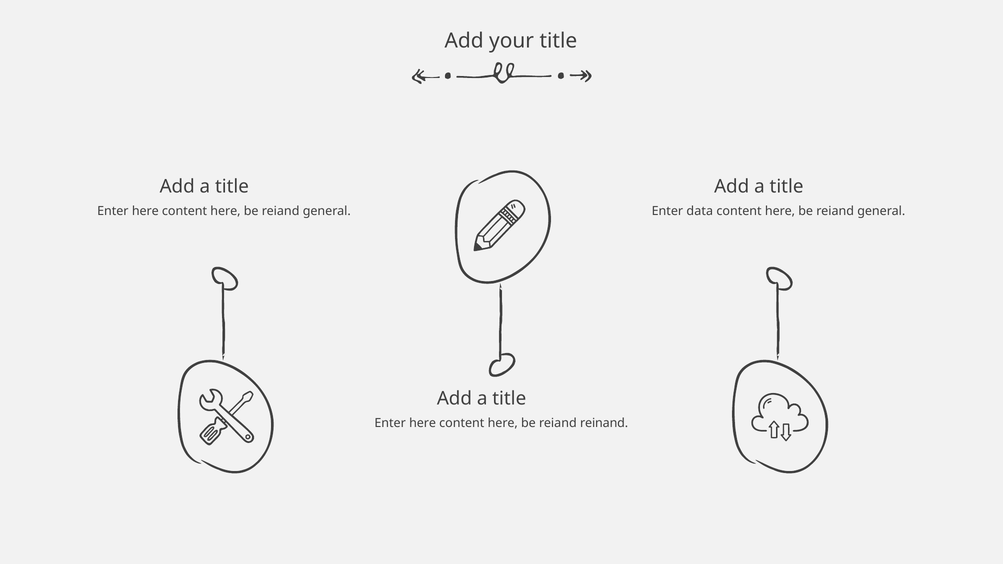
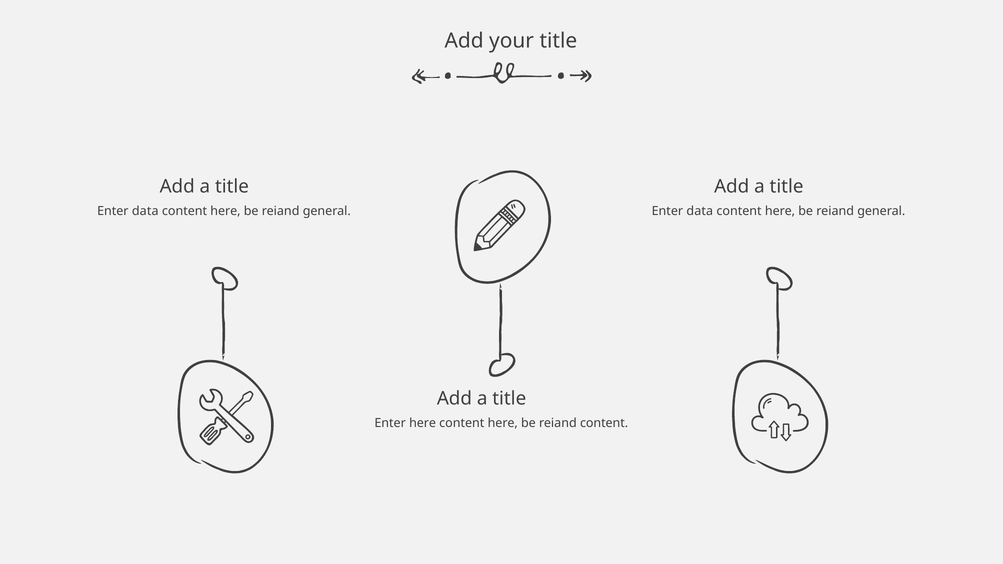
here: here -> data (145, 211)
reiand reinand: reinand -> content (604, 423)
